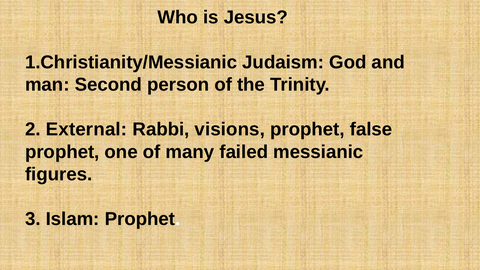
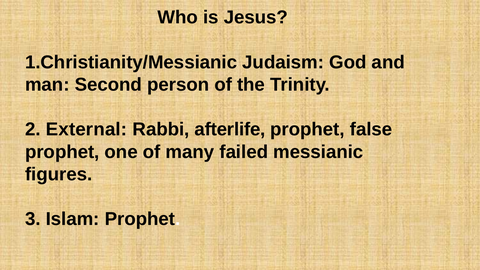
visions: visions -> afterlife (230, 129)
